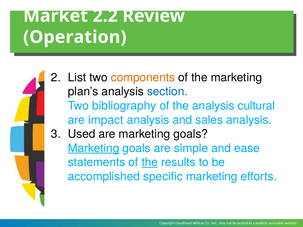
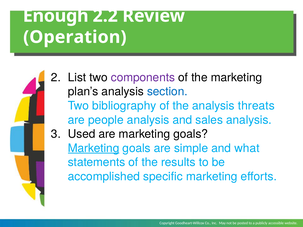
Market: Market -> Enough (56, 16)
components colour: orange -> purple (143, 78)
cultural: cultural -> threats (256, 106)
impact: impact -> people (106, 120)
ease: ease -> what (247, 148)
the underline: present -> none (150, 162)
